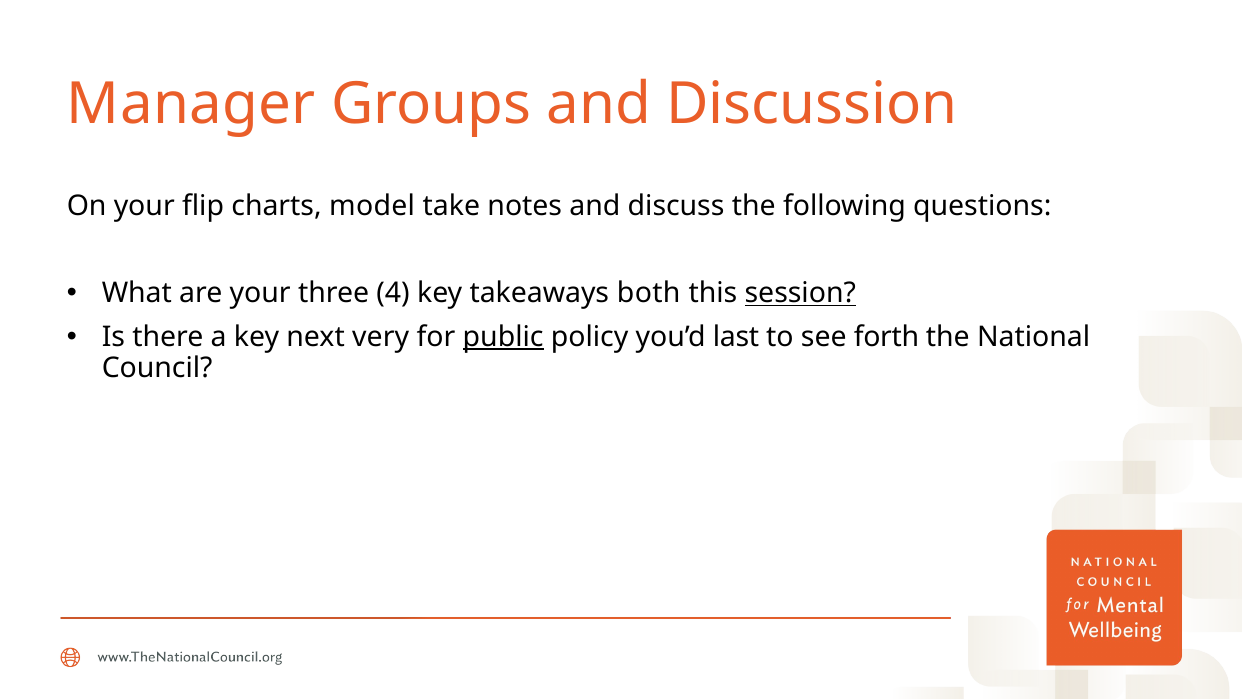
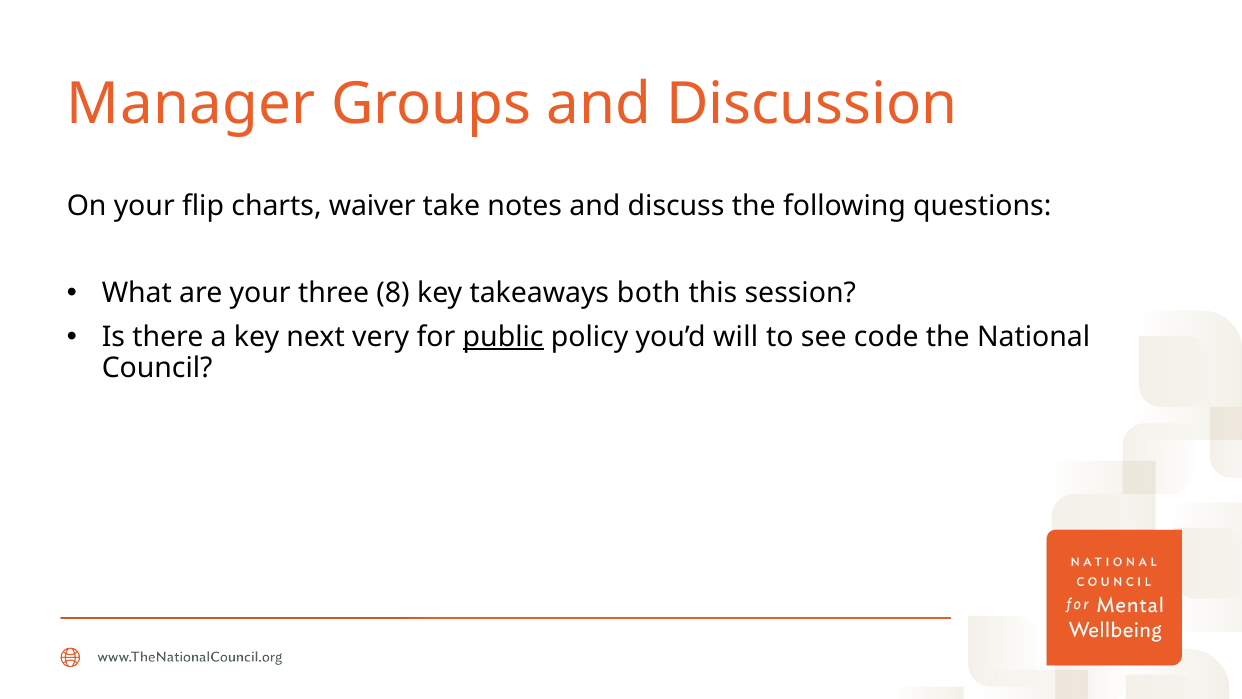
model: model -> waiver (372, 206)
4: 4 -> 8 (393, 293)
session underline: present -> none (800, 293)
last: last -> will (736, 337)
forth: forth -> code (886, 337)
